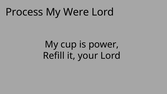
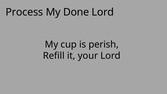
Were: Were -> Done (76, 12)
power: power -> perish (104, 44)
